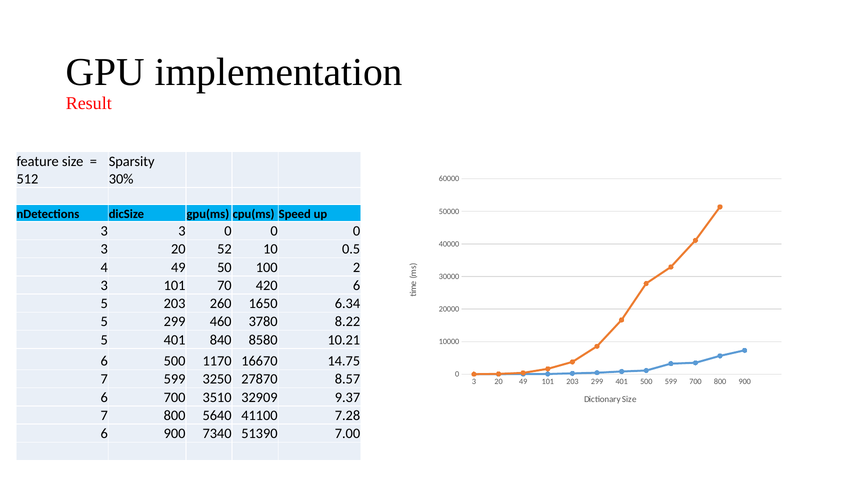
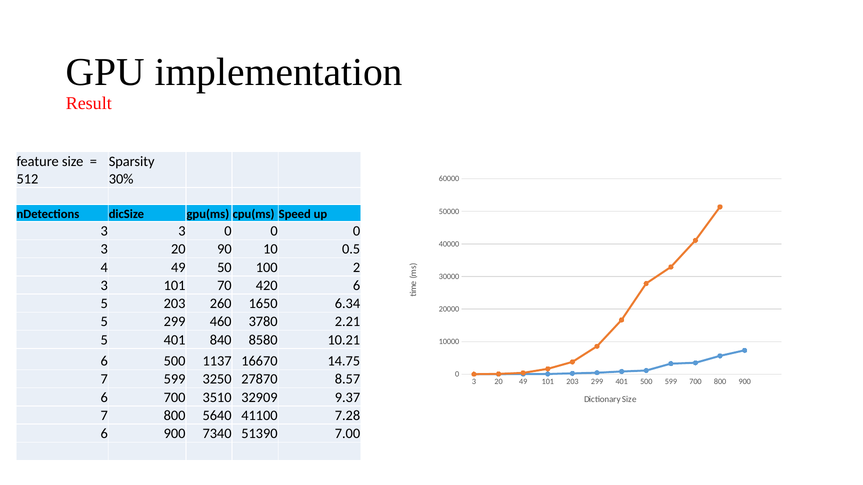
52: 52 -> 90 (224, 249)
8.22: 8.22 -> 2.21 (348, 322)
1170: 1170 -> 1137 (217, 361)
